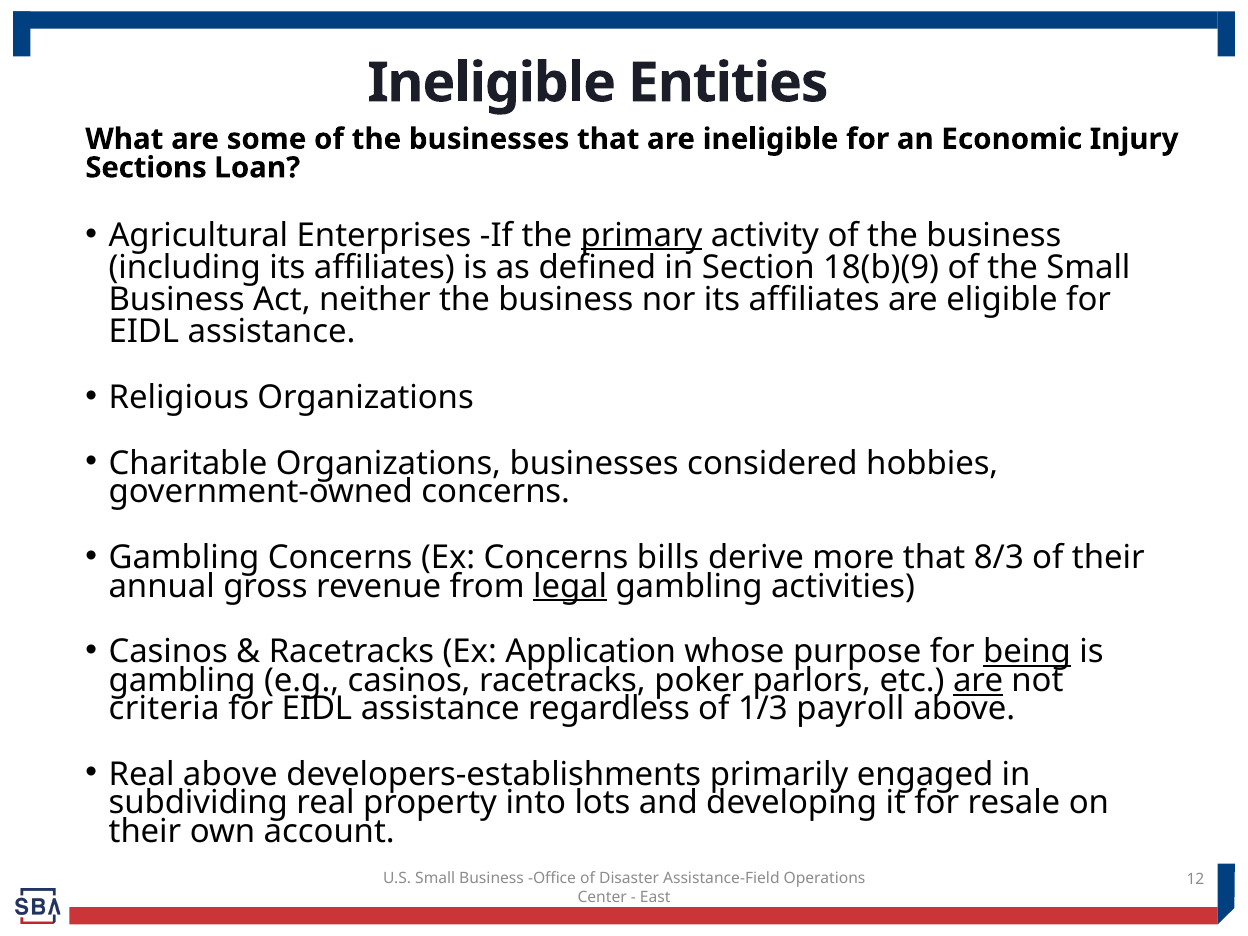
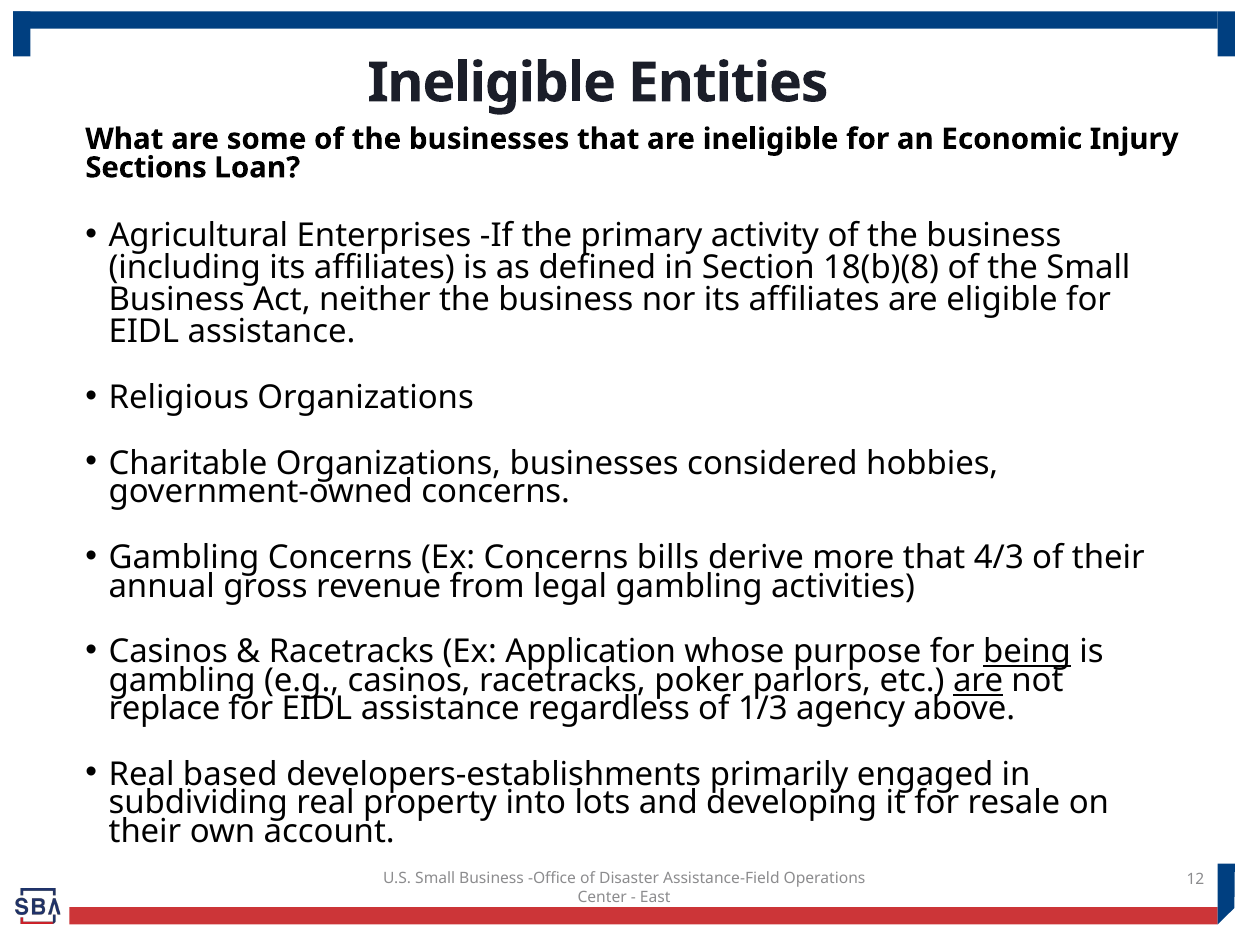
primary underline: present -> none (642, 235)
18(b)(9: 18(b)(9 -> 18(b)(8 (881, 267)
8/3: 8/3 -> 4/3 (999, 558)
legal underline: present -> none (570, 586)
criteria: criteria -> replace (164, 709)
payroll: payroll -> agency (851, 709)
Real above: above -> based (230, 775)
